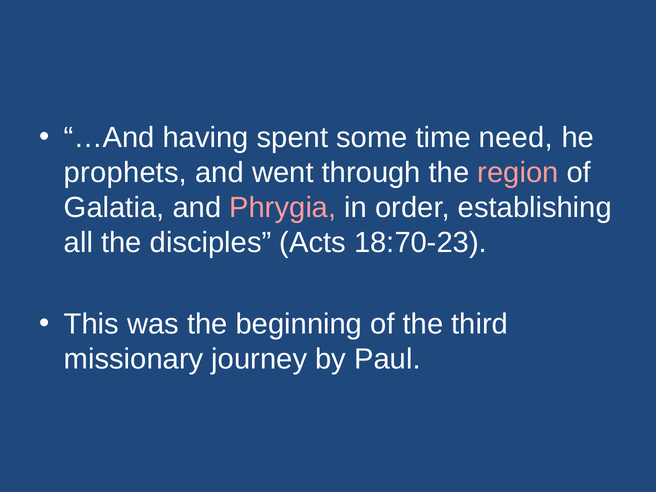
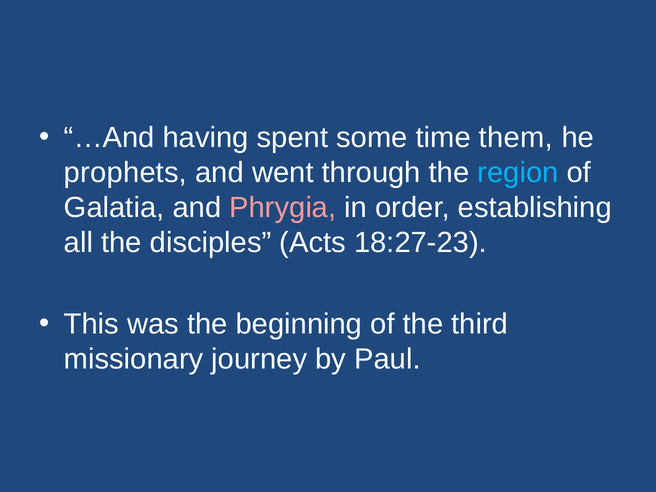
need: need -> them (516, 138)
region colour: pink -> light blue (518, 173)
18:70-23: 18:70-23 -> 18:27-23 (420, 243)
